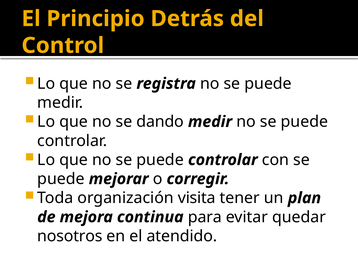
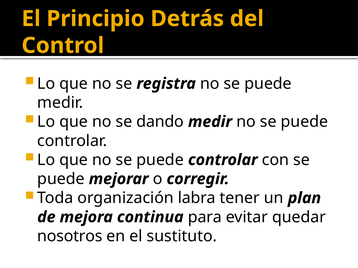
visita: visita -> labra (197, 198)
atendido: atendido -> sustituto (182, 237)
